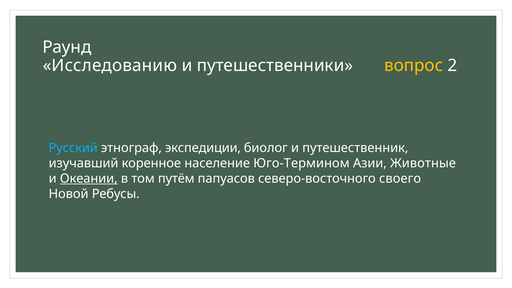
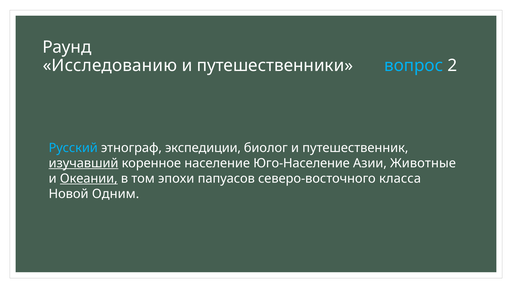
вопрос colour: yellow -> light blue (414, 66)
изучавший underline: none -> present (84, 163)
Юго-Термином: Юго-Термином -> Юго-Население (302, 163)
путём: путём -> эпохи (176, 179)
своего: своего -> класса (400, 179)
Ребусы: Ребусы -> Одним (116, 194)
